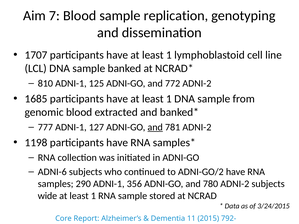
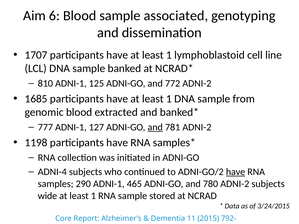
7: 7 -> 6 (54, 16)
replication: replication -> associated (176, 16)
ADNI-6: ADNI-6 -> ADNI-4 (52, 172)
have underline: none -> present (236, 172)
356: 356 -> 465 (134, 184)
